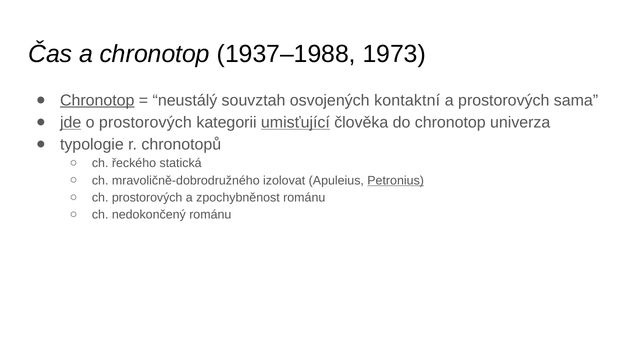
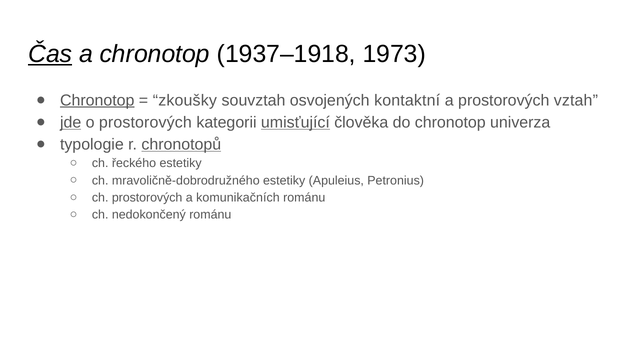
Čas underline: none -> present (50, 54)
1937–1988: 1937–1988 -> 1937–1918 (286, 54)
neustálý: neustálý -> zkoušky (185, 100)
sama: sama -> vztah (576, 100)
chronotopů underline: none -> present (181, 144)
řeckého statická: statická -> estetiky (181, 163)
mravoličně-dobrodružného izolovat: izolovat -> estetiky (284, 180)
Petronius underline: present -> none (396, 180)
zpochybněnost: zpochybněnost -> komunikačních (238, 198)
